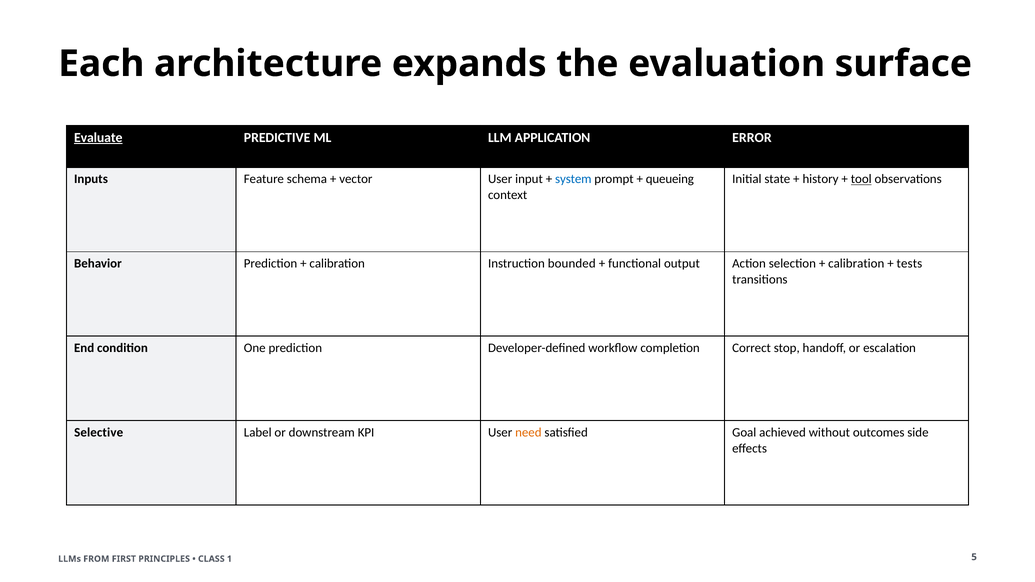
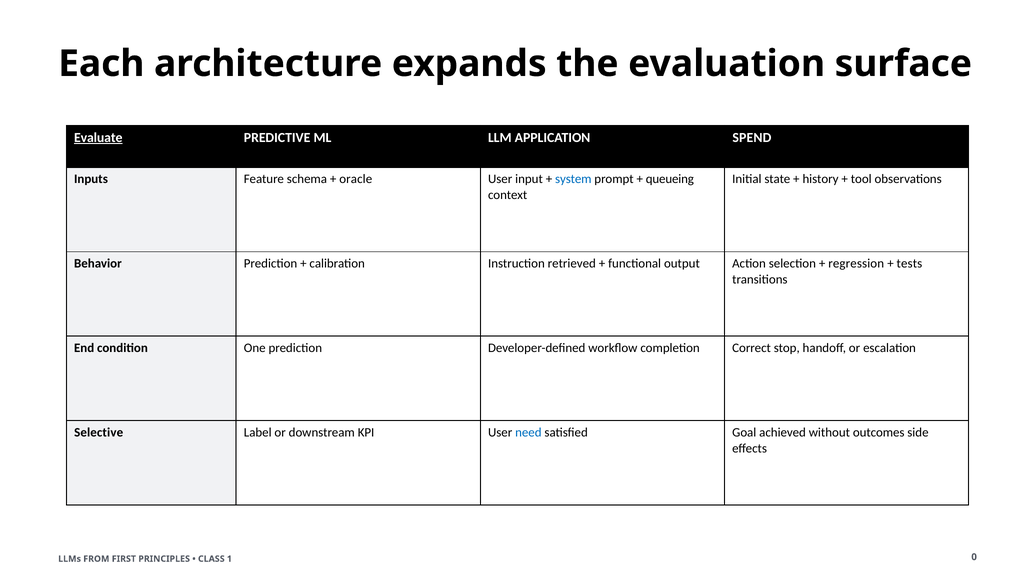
ERROR: ERROR -> SPEND (752, 138)
vector: vector -> oracle (356, 179)
tool underline: present -> none (861, 179)
bounded: bounded -> retrieved (572, 264)
calibration: calibration -> regression (856, 264)
need colour: orange -> blue (528, 433)
5: 5 -> 0 (974, 557)
